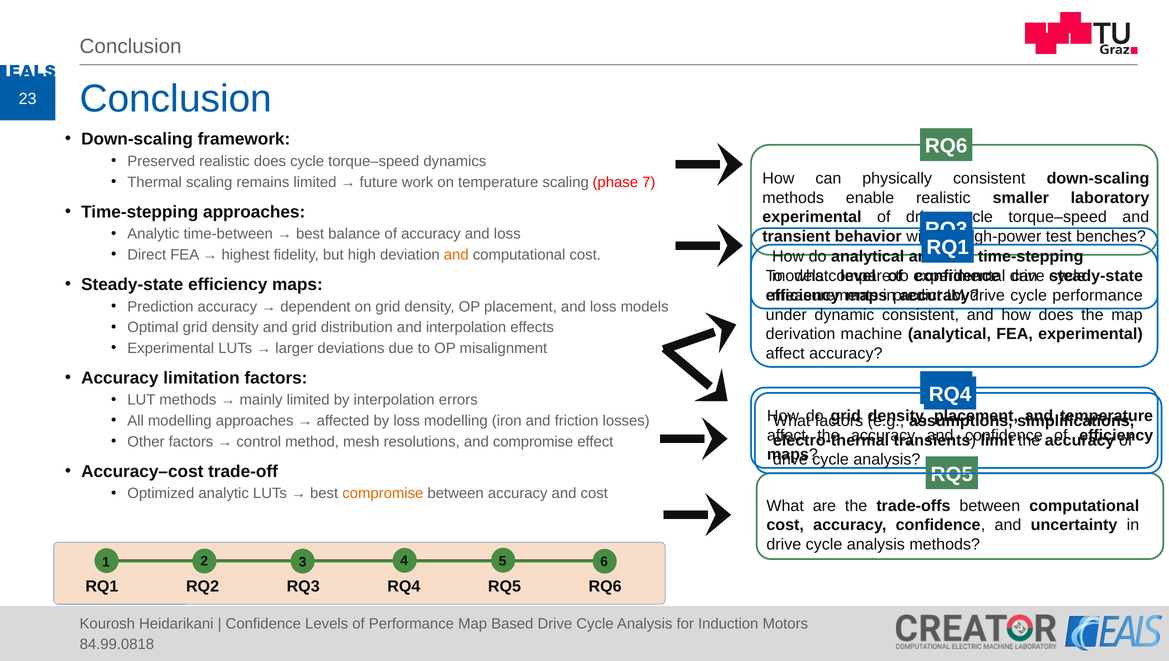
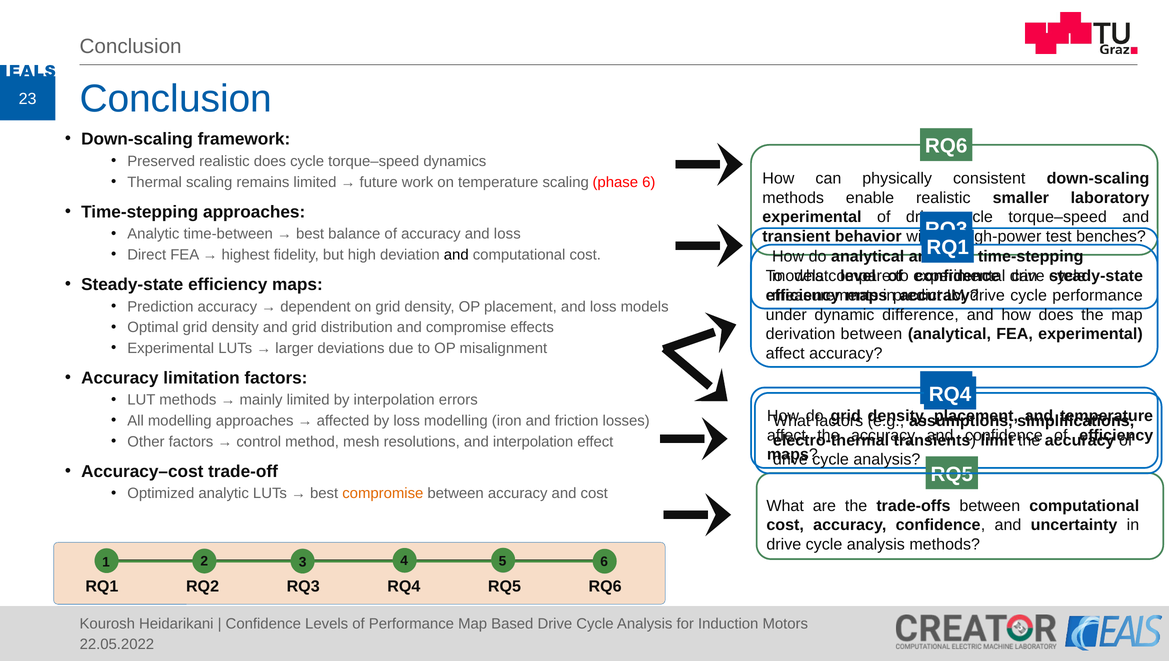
phase 7: 7 -> 6 (649, 182)
and colour: orange -> black (456, 255)
dynamic consistent: consistent -> difference (920, 315)
and interpolation: interpolation -> compromise (466, 327)
derivation machine: machine -> between (871, 334)
and compromise: compromise -> interpolation (533, 442)
84.99.0818: 84.99.0818 -> 22.05.2022 (117, 644)
